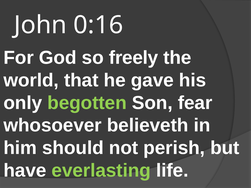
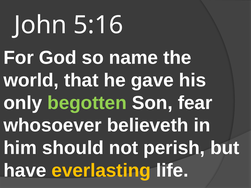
0:16: 0:16 -> 5:16 (98, 25)
freely: freely -> name (133, 58)
everlasting colour: light green -> yellow (101, 171)
